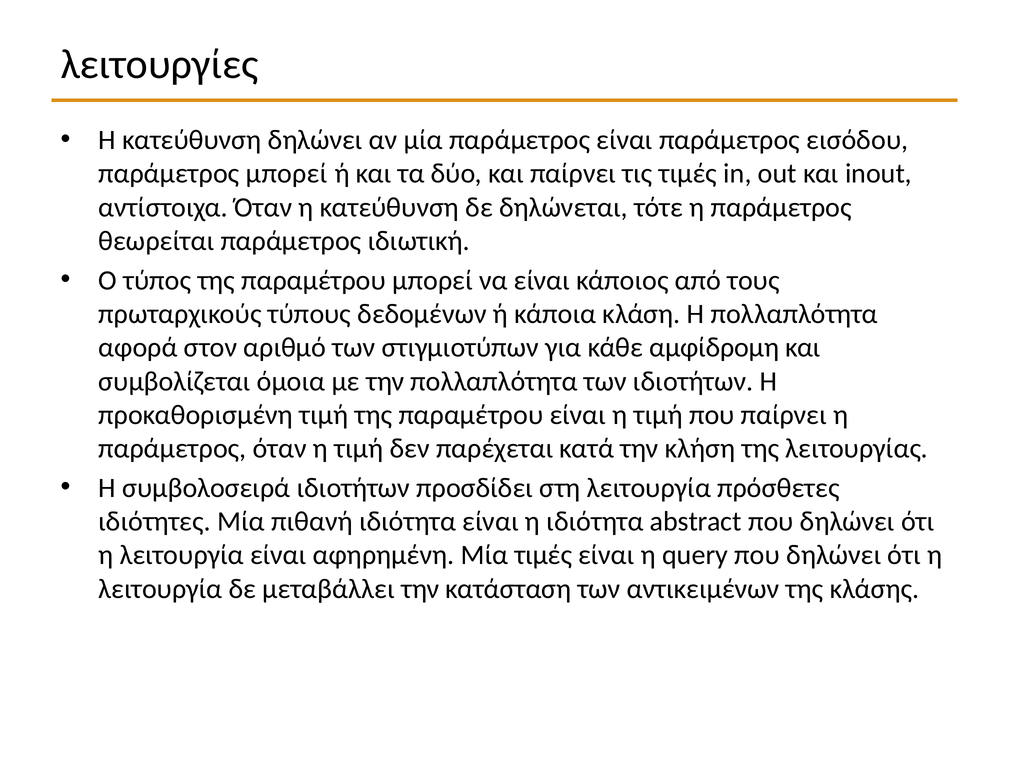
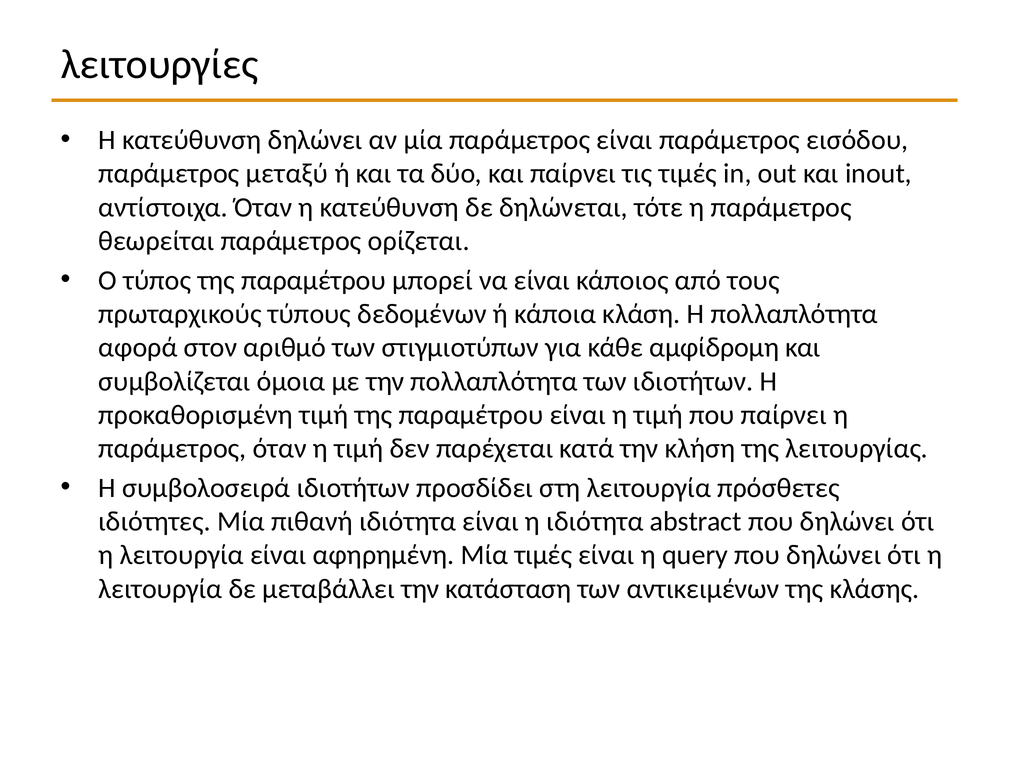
παράμετρος μπορεί: μπορεί -> μεταξύ (287, 174)
ιδιωτική: ιδιωτική -> ορίζεται (419, 241)
